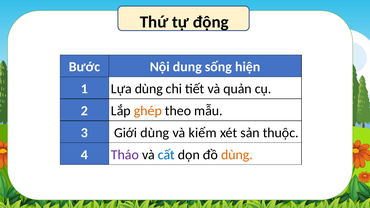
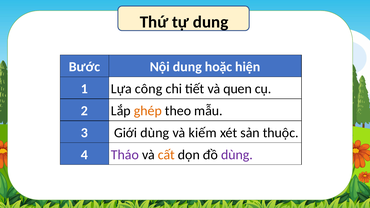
tự động: động -> dung (211, 22)
sống: sống -> hoặc (219, 67)
Lựa dùng: dùng -> công (149, 89)
quản: quản -> quen (238, 89)
cất colour: blue -> orange (166, 155)
dùng colour: orange -> purple (237, 155)
